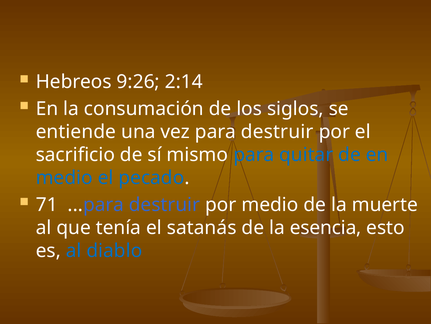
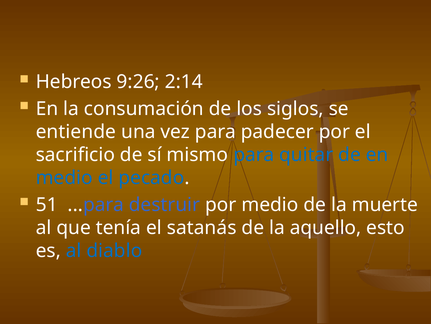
para destruir: destruir -> padecer (277, 131)
71: 71 -> 51 (47, 204)
esencia: esencia -> aquello (326, 227)
